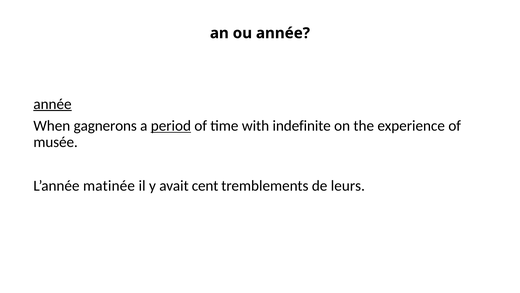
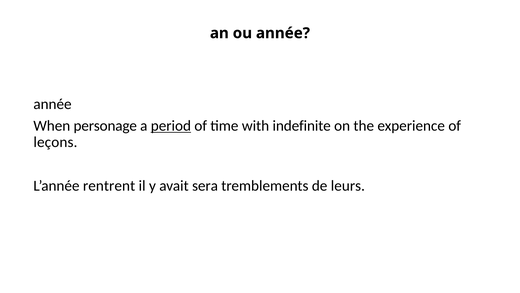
année underline: present -> none (52, 104)
gagnerons: gagnerons -> personage (105, 126)
musée: musée -> leçons (55, 142)
matinée: matinée -> rentrent (109, 186)
cent: cent -> sera (205, 186)
